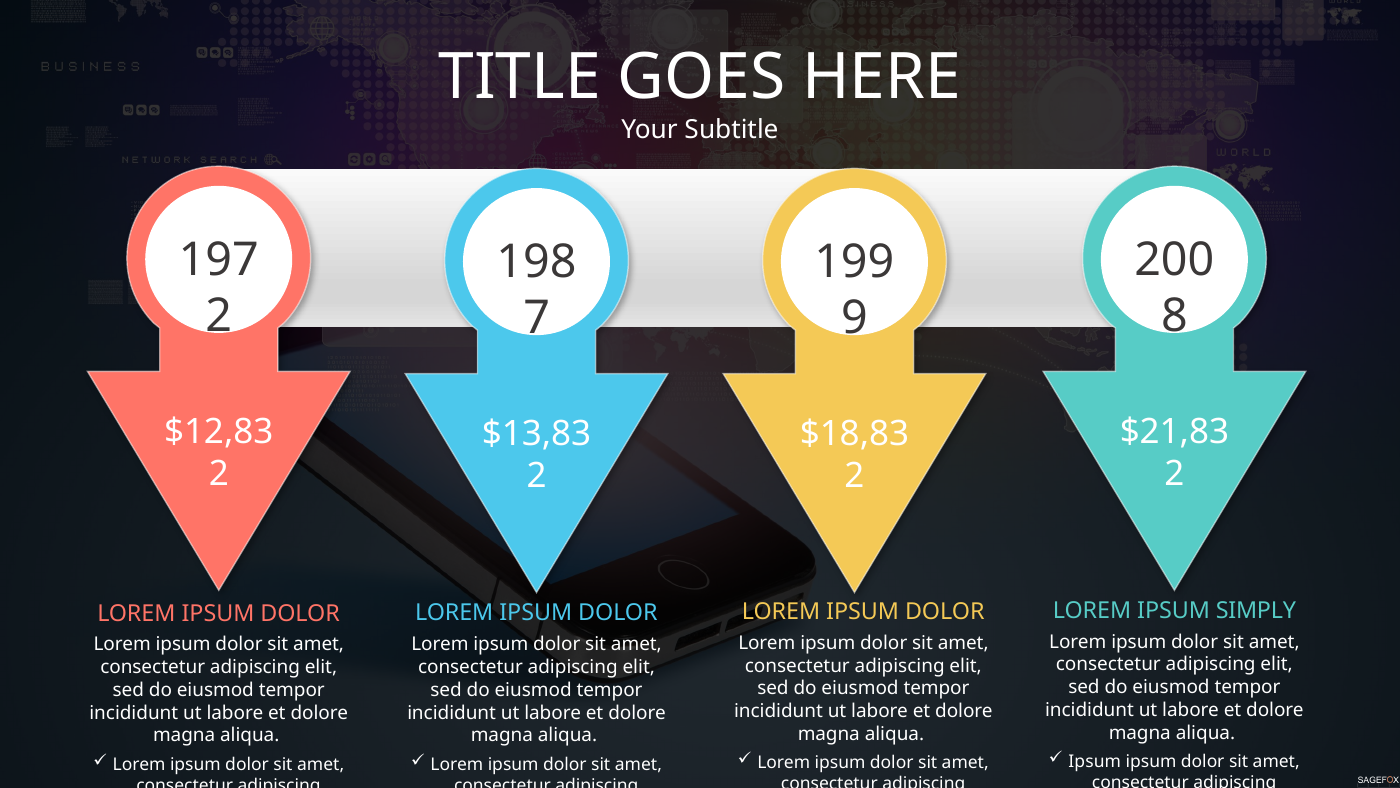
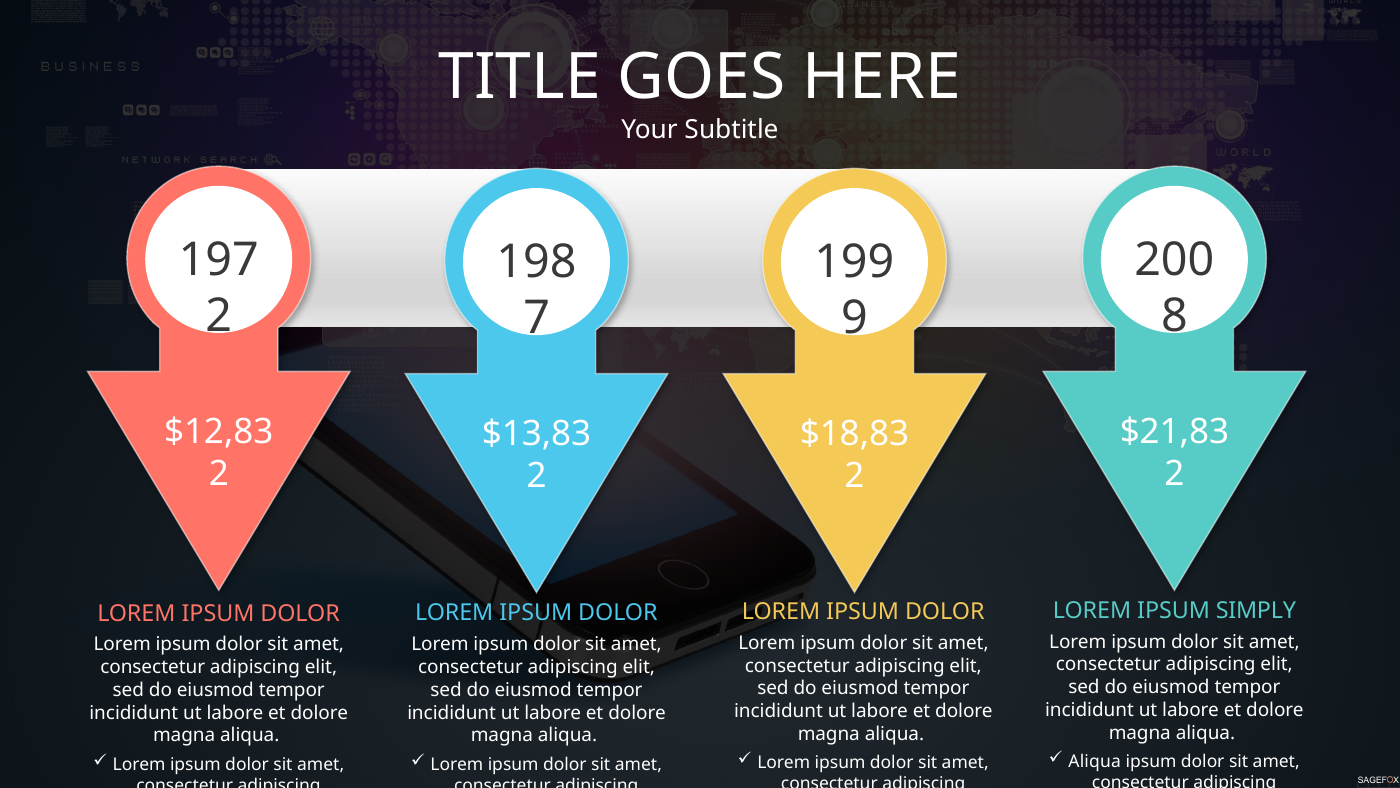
Ipsum: Ipsum -> Aliqua (1095, 761)
